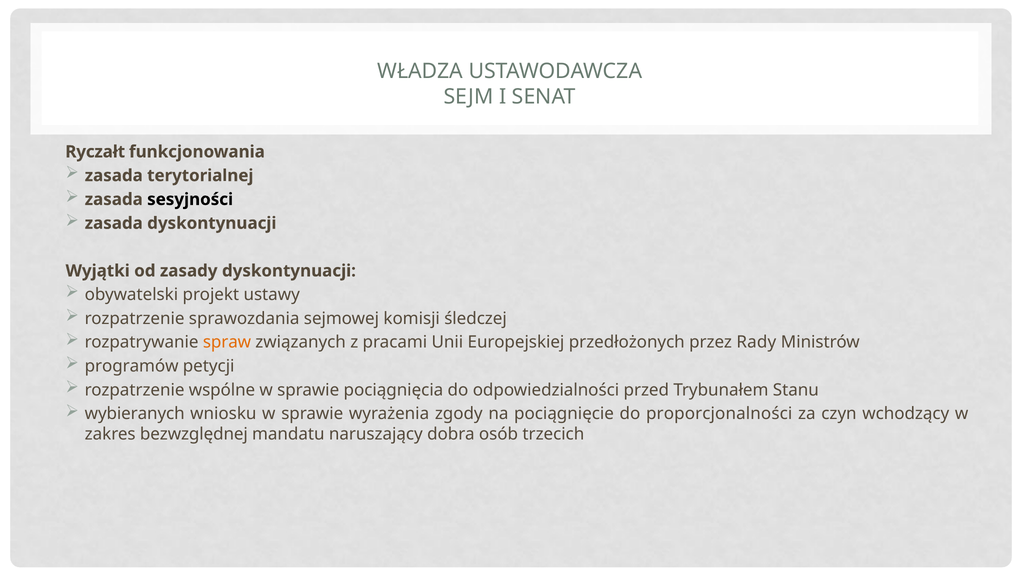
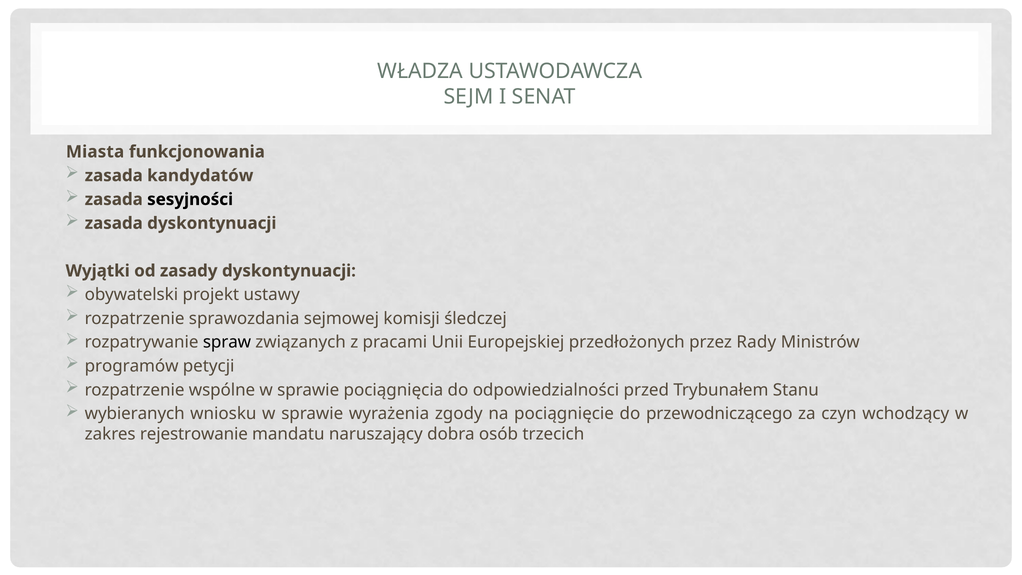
Ryczałt: Ryczałt -> Miasta (95, 152)
terytorialnej: terytorialnej -> kandydatów (200, 176)
spraw colour: orange -> black (227, 342)
proporcjonalności: proporcjonalności -> przewodniczącego (719, 414)
bezwzględnej: bezwzględnej -> rejestrowanie (194, 434)
